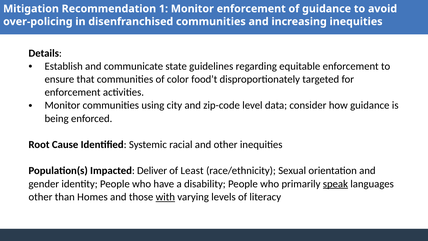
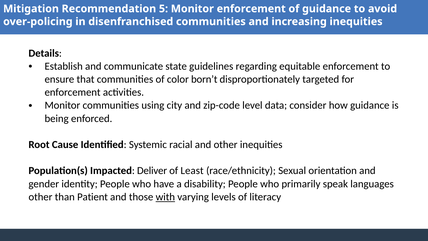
1: 1 -> 5 (163, 9)
food’t: food’t -> born’t (204, 79)
speak underline: present -> none (335, 184)
Homes: Homes -> Patient (93, 197)
